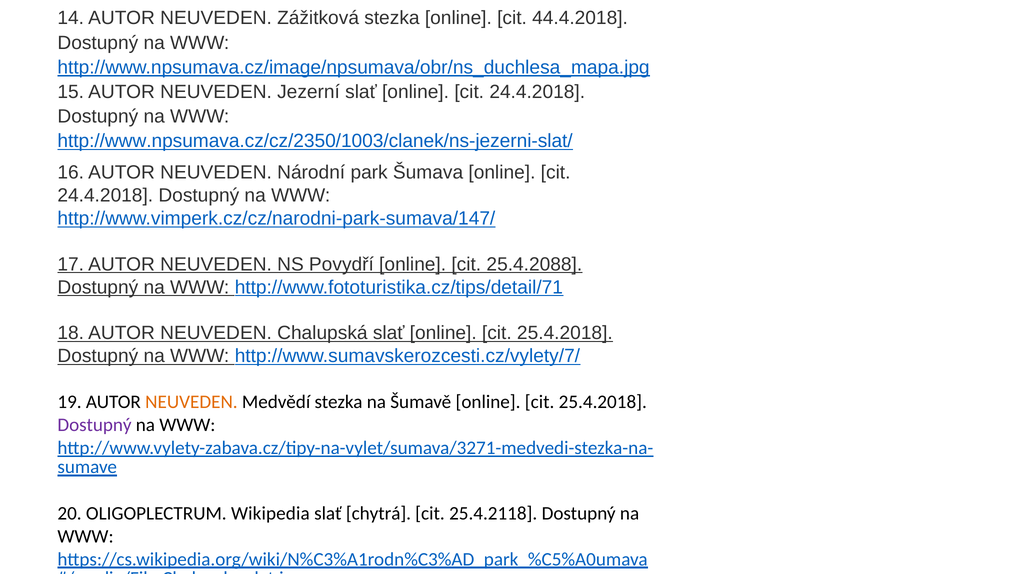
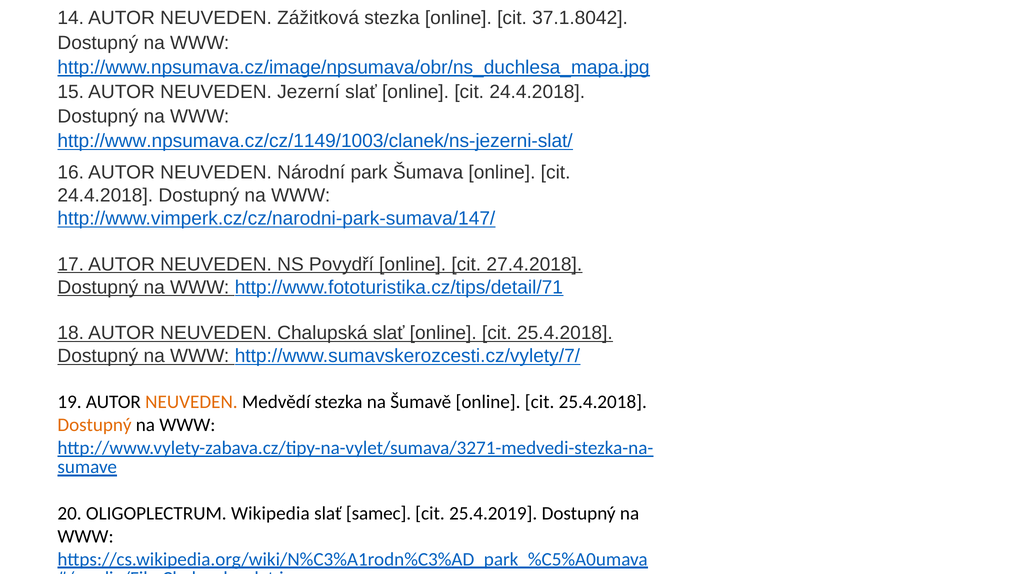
44.4.2018: 44.4.2018 -> 37.1.8042 (580, 18)
http://www.npsumava.cz/cz/2350/1003/clanek/ns-jezerni-slat/: http://www.npsumava.cz/cz/2350/1003/clanek/ns-jezerni-slat/ -> http://www.npsumava.cz/cz/1149/1003/clanek/ns-jezerni-slat/ (315, 141)
25.4.2088: 25.4.2088 -> 27.4.2018 (534, 264)
Dostupný colour: purple -> orange (95, 425)
chytrá: chytrá -> samec (379, 514)
25.4.2118: 25.4.2118 -> 25.4.2019 (493, 514)
